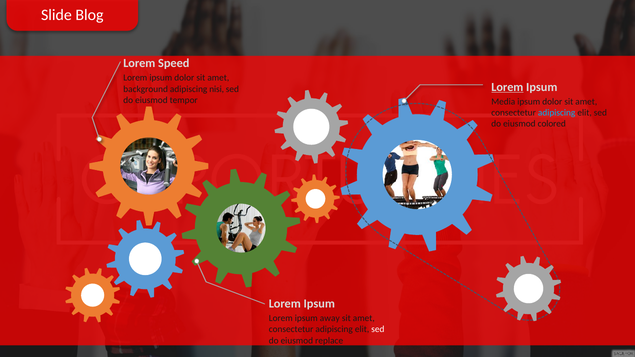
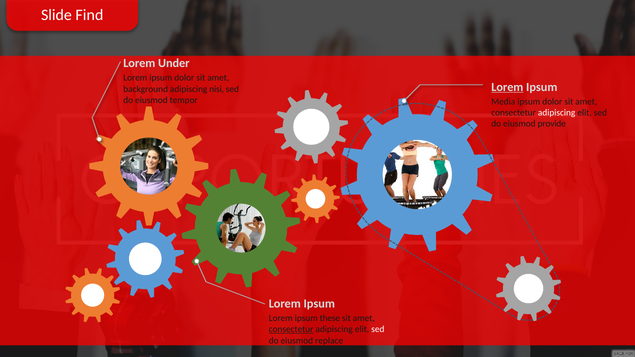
Blog: Blog -> Find (89, 15)
Speed: Speed -> Under (174, 63)
adipiscing colour: light blue -> white (557, 113)
colored: colored -> provide (552, 124)
away: away -> these (330, 318)
consectetur underline: none -> present (291, 330)
